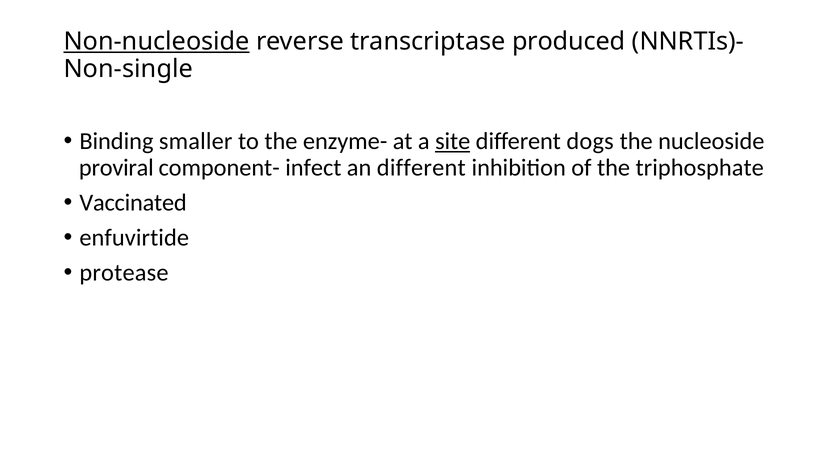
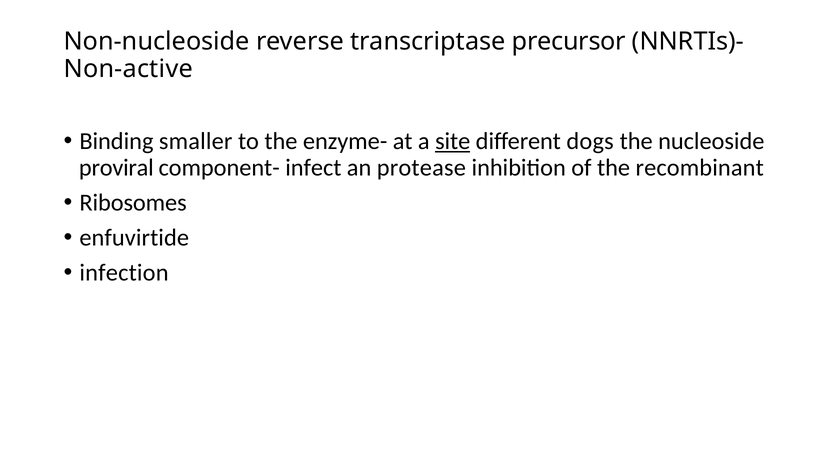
Non-nucleoside underline: present -> none (157, 42)
produced: produced -> precursor (569, 42)
Non-single: Non-single -> Non-active (128, 69)
an different: different -> protease (421, 168)
triphosphate: triphosphate -> recombinant (700, 168)
Vaccinated: Vaccinated -> Ribosomes (133, 203)
protease: protease -> infection (124, 273)
